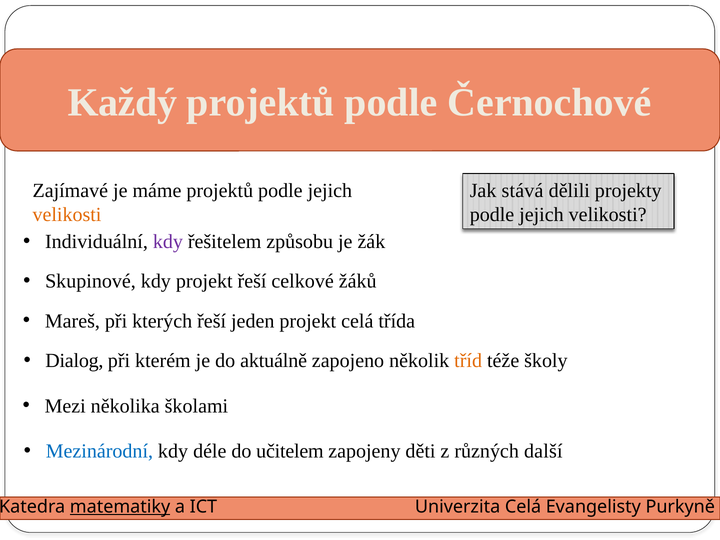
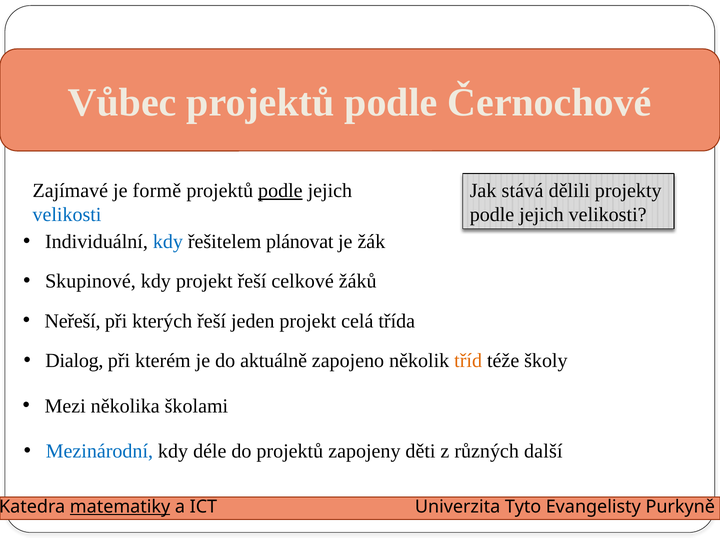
Každý: Každý -> Vůbec (122, 103)
máme: máme -> formě (157, 191)
podle underline: none -> present (280, 191)
velikosti colour: orange -> blue (67, 215)
kdy colour: purple -> blue (168, 242)
způsobu: způsobu -> plánovat (300, 242)
Mareš: Mareš -> Neřeší (73, 321)
do učitelem: učitelem -> projektů (290, 451)
Univerzita Celá: Celá -> Tyto (523, 507)
